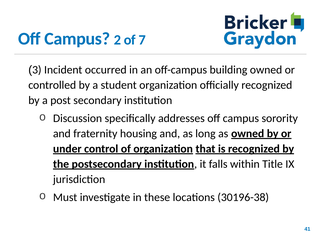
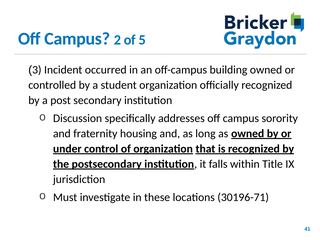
7: 7 -> 5 (142, 40)
30196-38: 30196-38 -> 30196-71 (243, 197)
